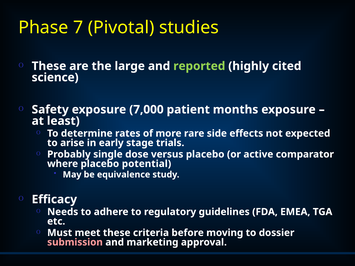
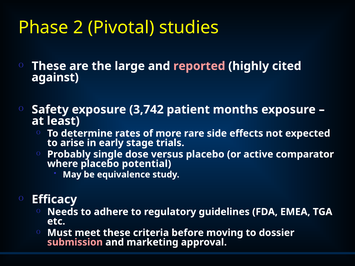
7: 7 -> 2 (78, 28)
reported colour: light green -> pink (199, 66)
science: science -> against (55, 77)
7,000: 7,000 -> 3,742 (146, 110)
